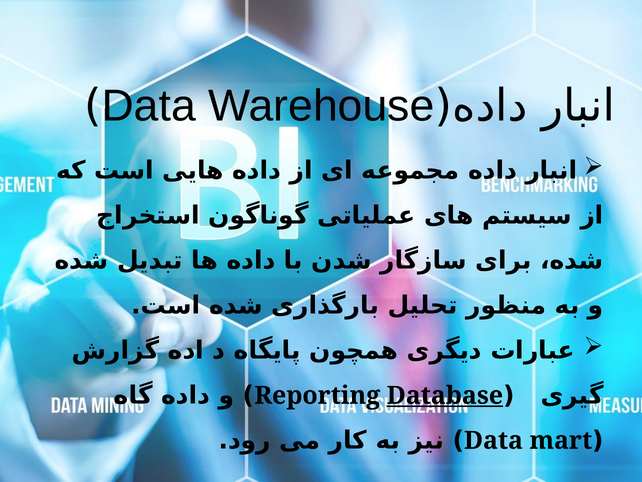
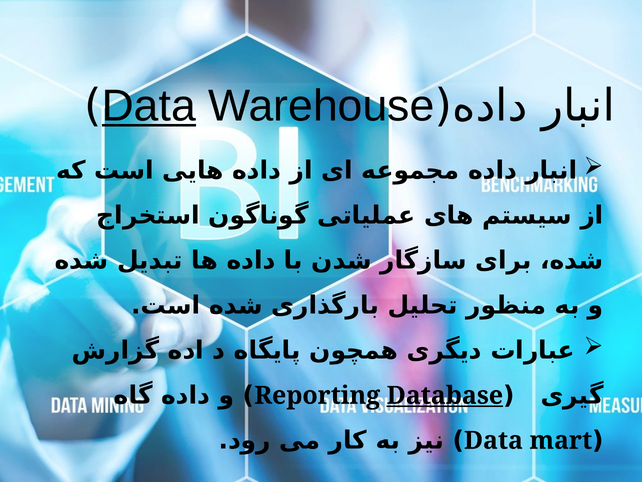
Data underline: none -> present (149, 106)
